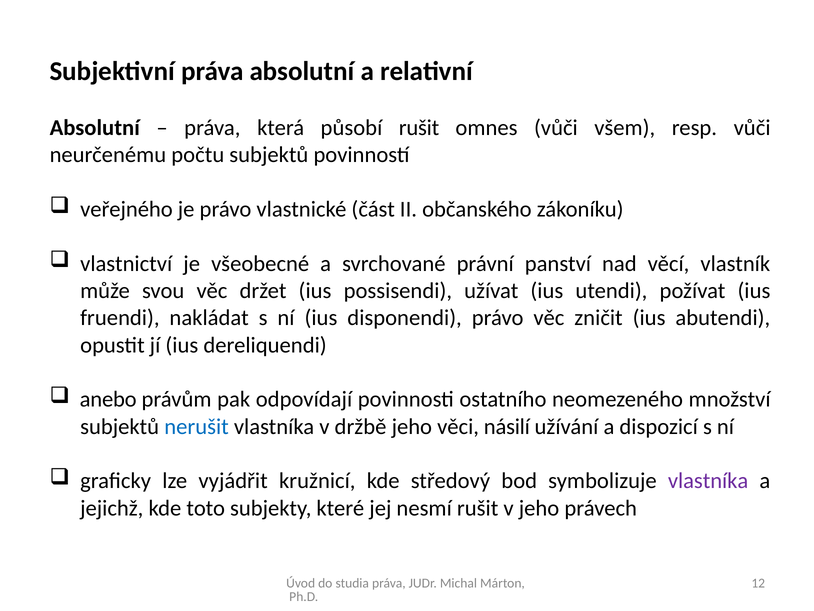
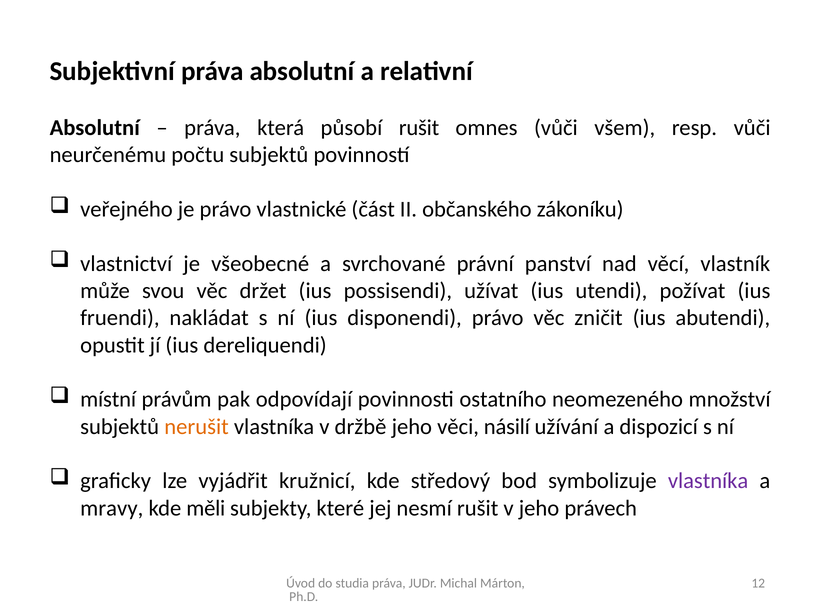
anebo: anebo -> místní (108, 399)
nerušit colour: blue -> orange (197, 426)
jejichž: jejichž -> mravy (112, 508)
toto: toto -> měli (206, 508)
